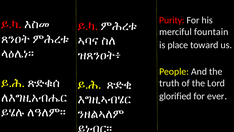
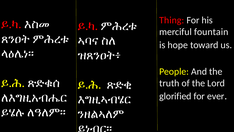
Purity: Purity -> Thing (172, 20)
place: place -> hope (178, 45)
